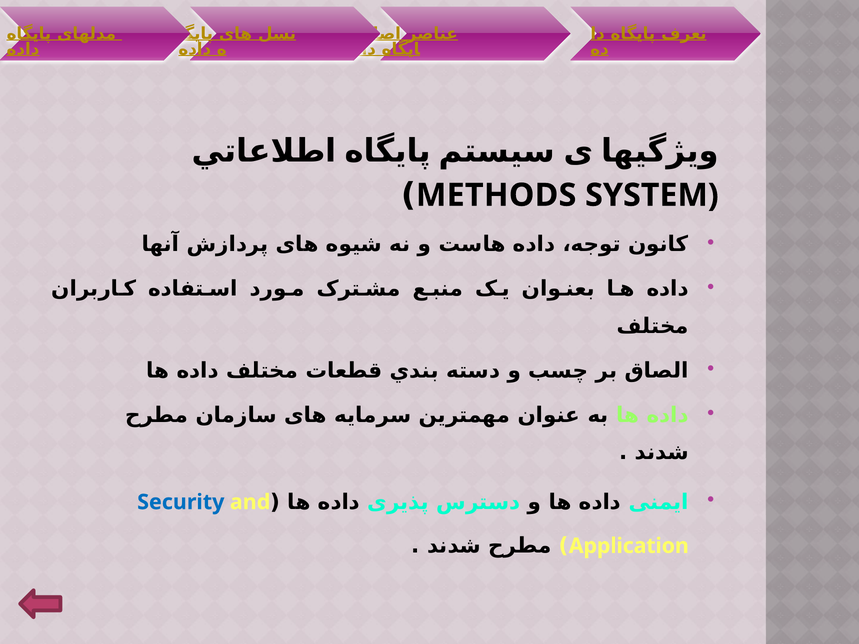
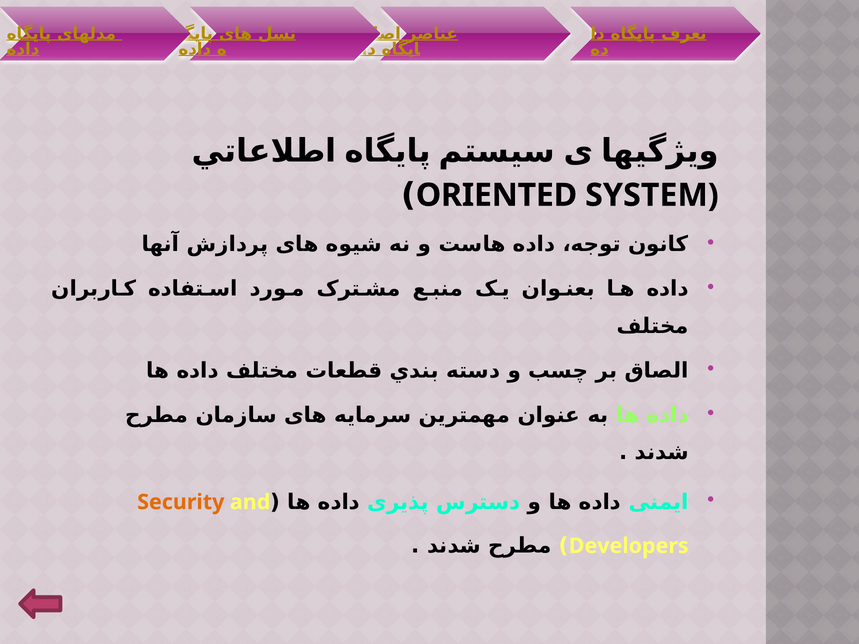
METHODS: METHODS -> ORIENTED (496, 195)
Security colour: blue -> orange (181, 502)
Application: Application -> Developers (629, 546)
